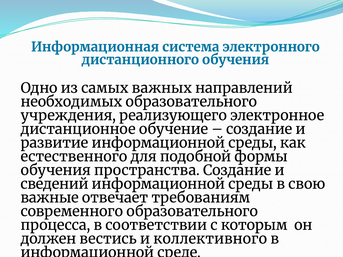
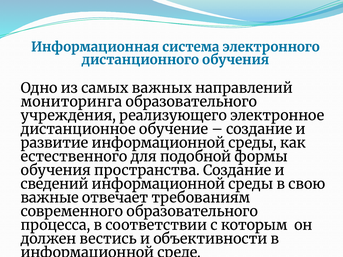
необходимых: необходимых -> мониторинга (71, 102)
коллективного: коллективного -> объективности (210, 239)
